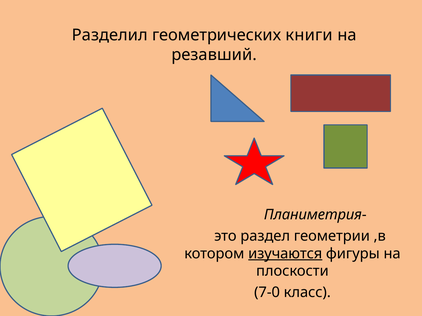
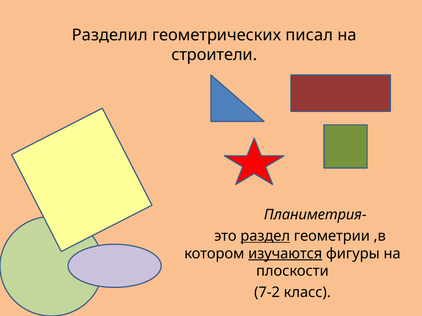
книги: книги -> писал (309, 35)
резавший: резавший -> строители (214, 55)
раздел underline: none -> present (265, 236)
7-0: 7-0 -> 7-2 (267, 293)
